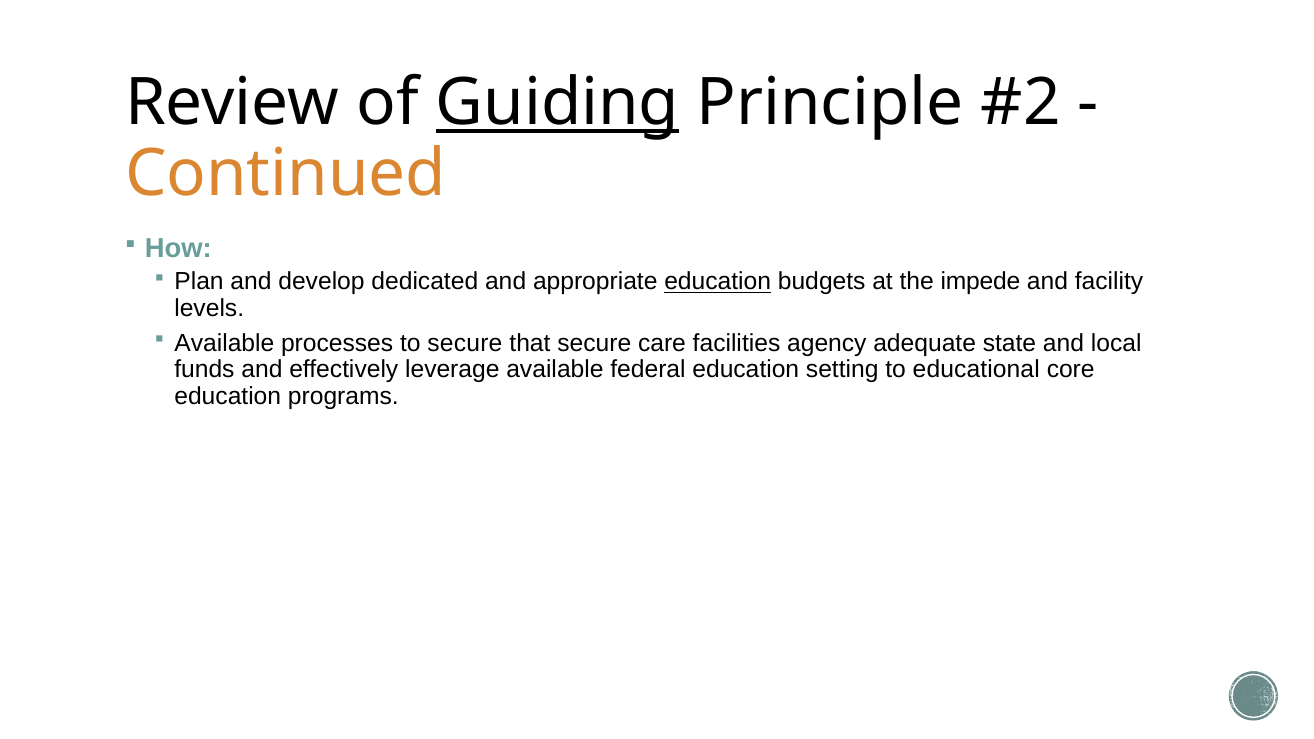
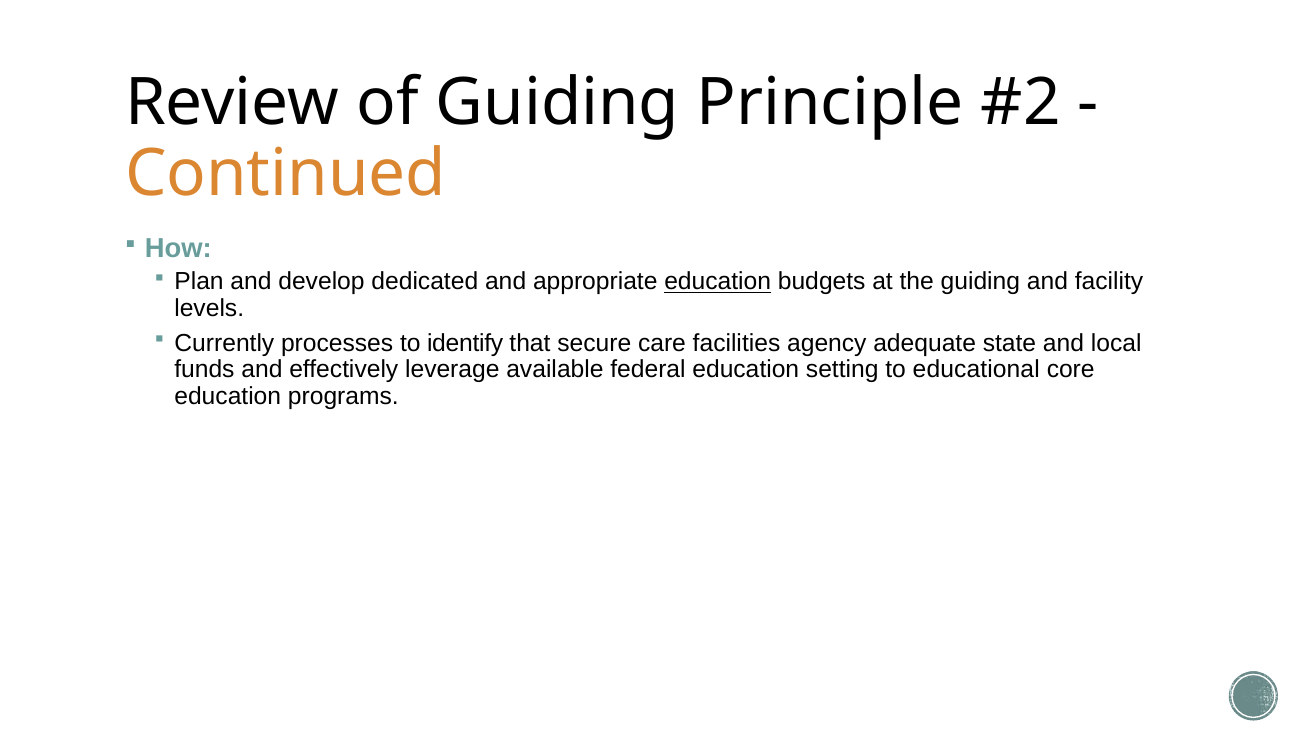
Guiding underline: present -> none (558, 103)
the impede: impede -> guiding (980, 282)
Available: Available -> Currently (224, 343)
to secure: secure -> identify (465, 343)
